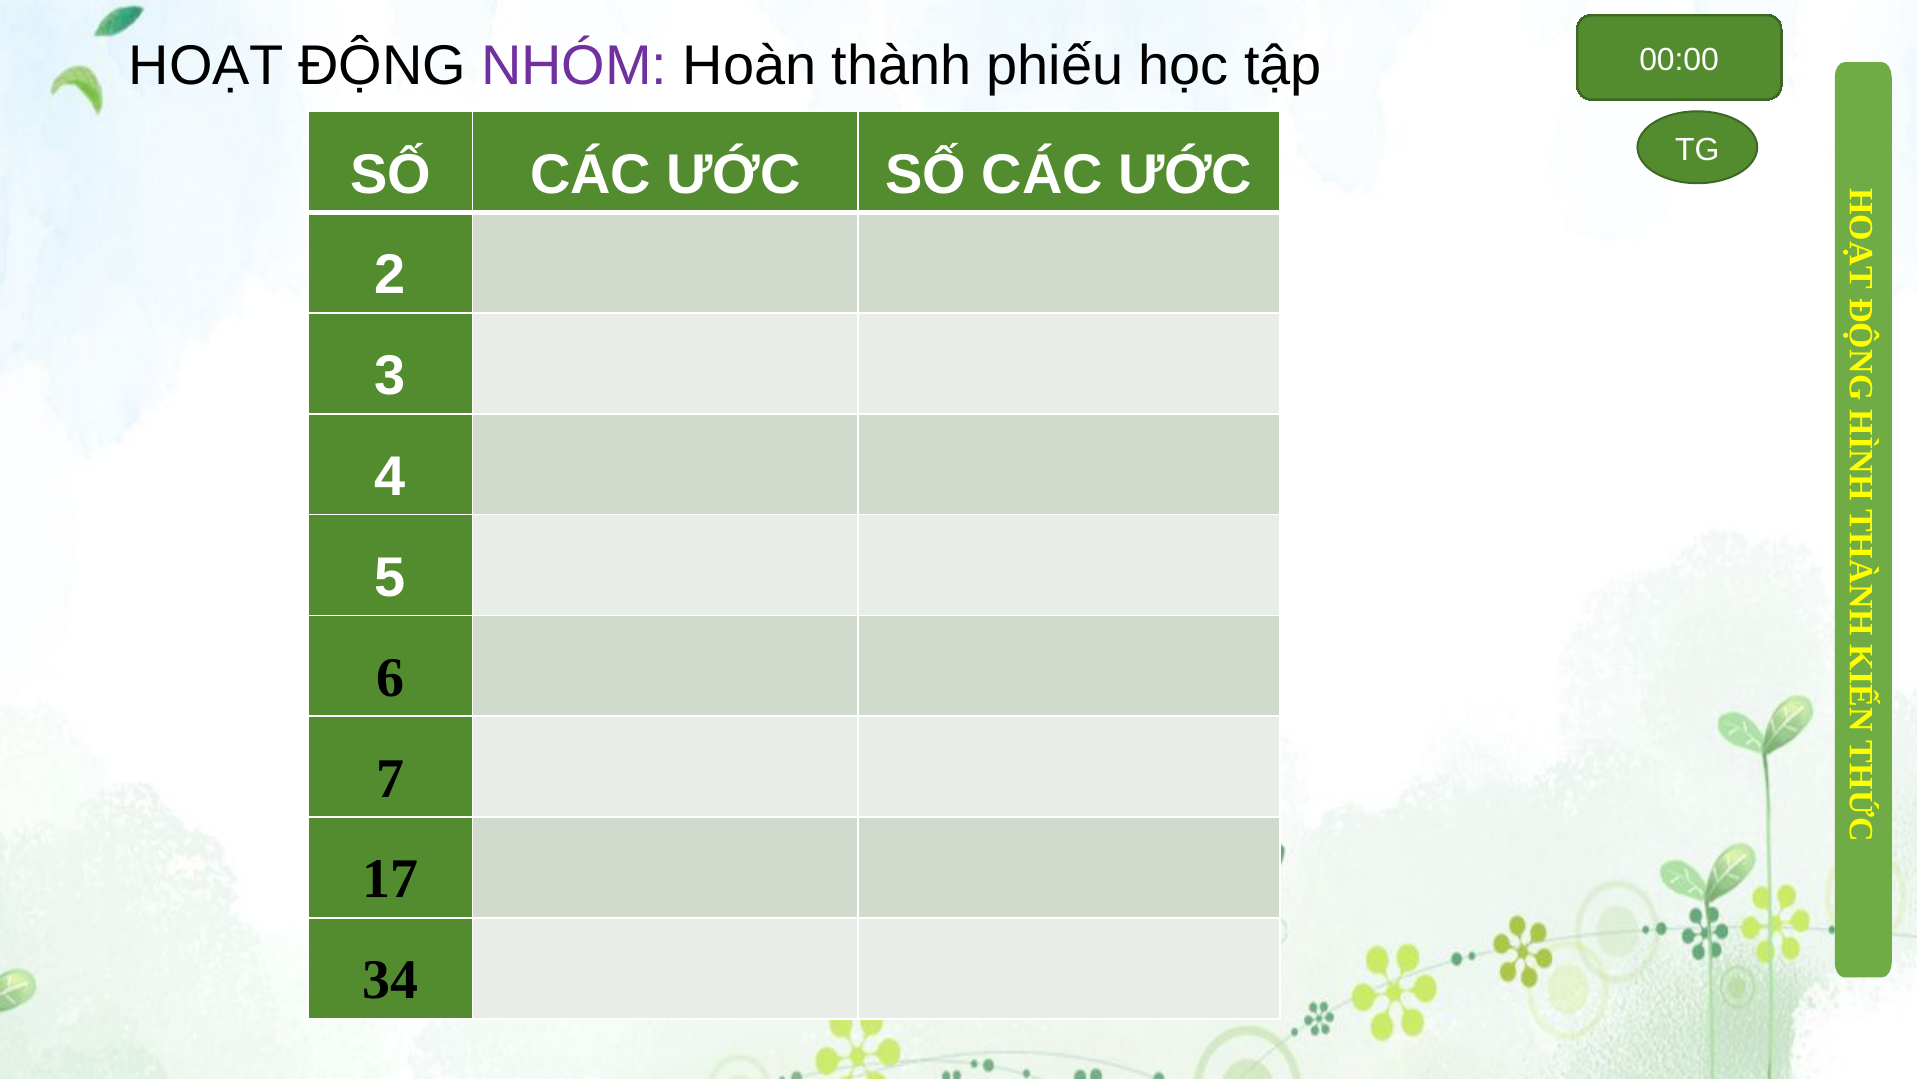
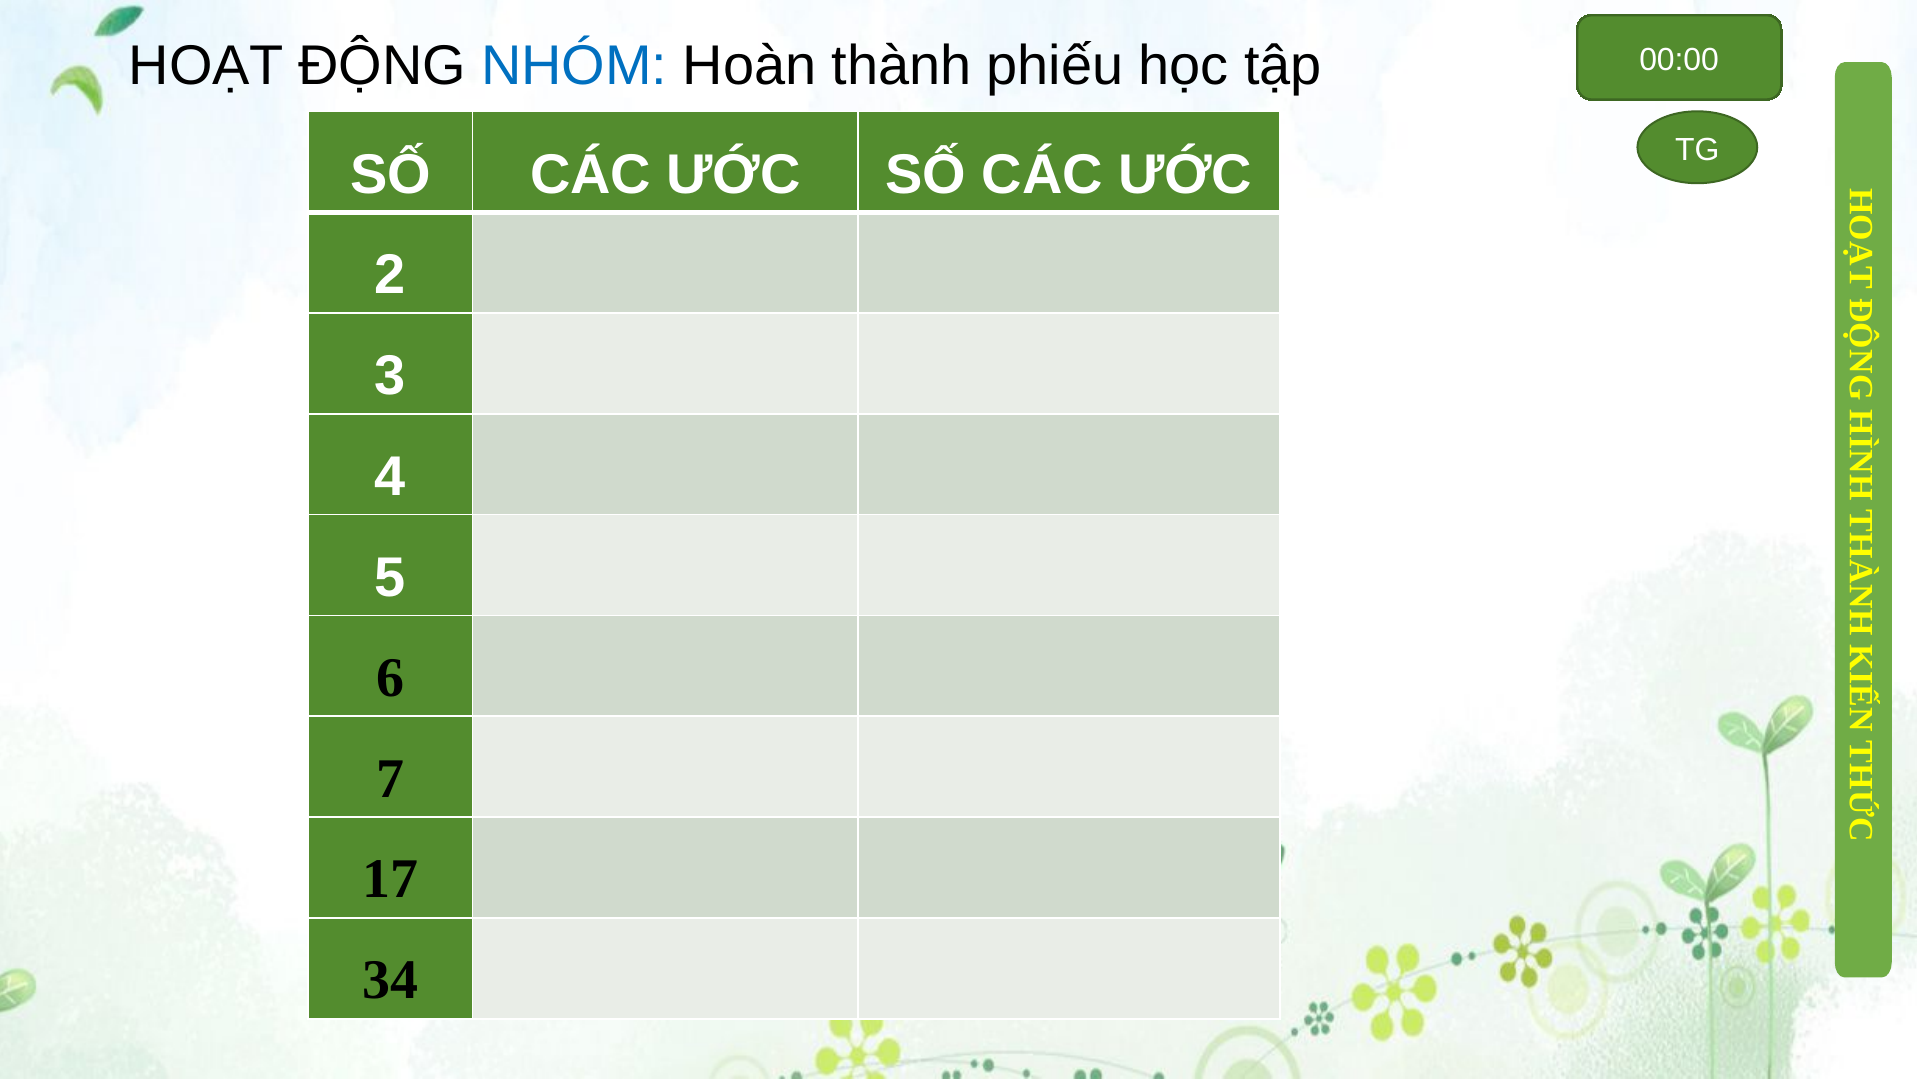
NHÓM colour: purple -> blue (574, 66)
